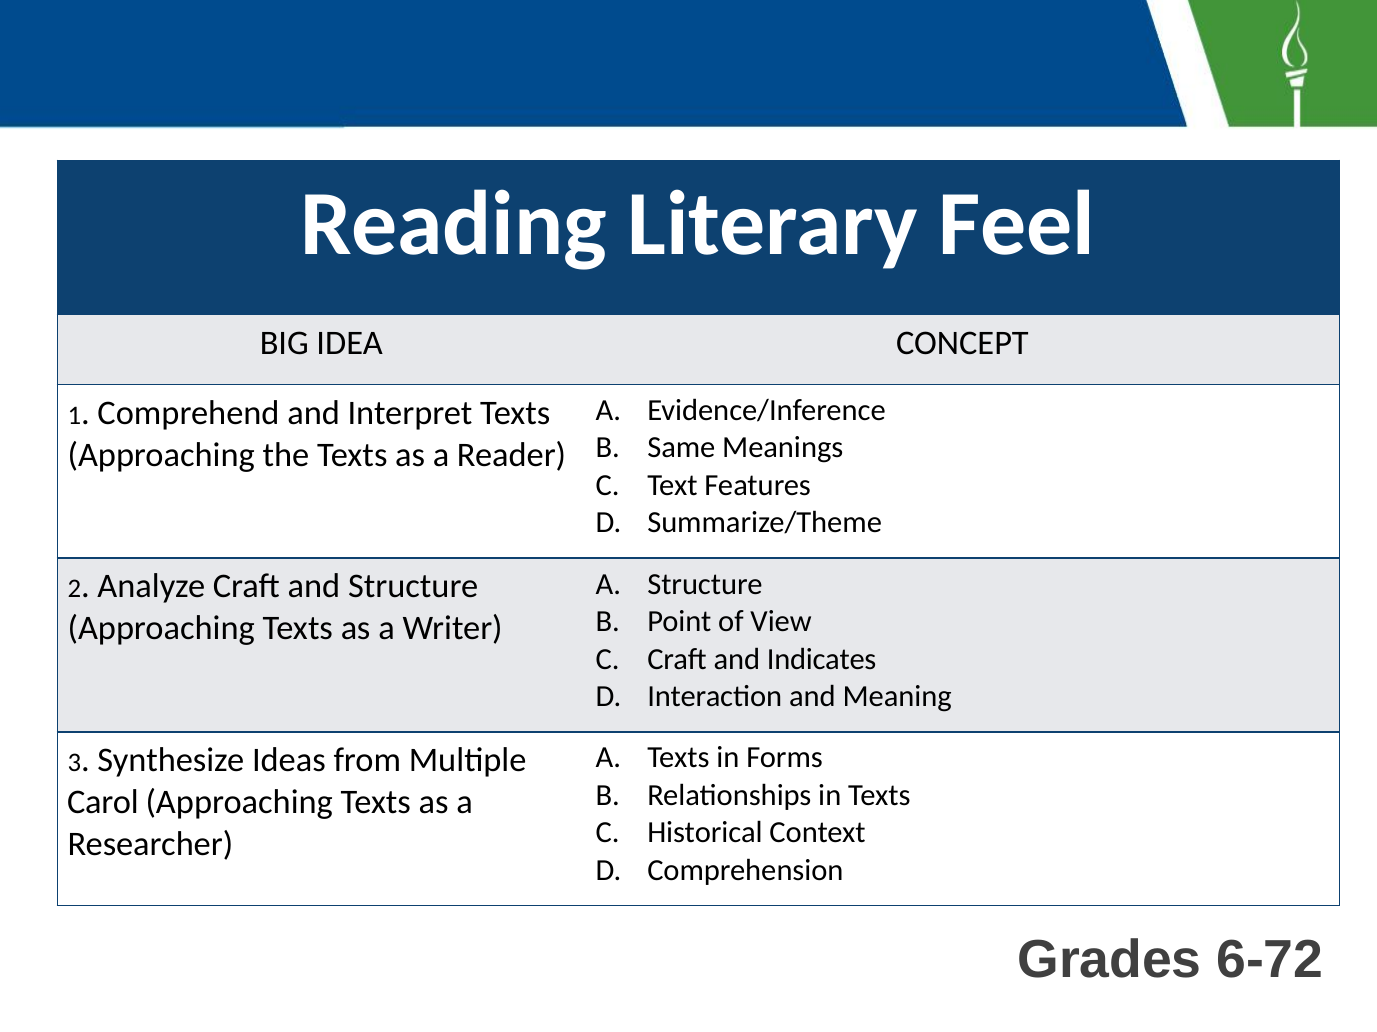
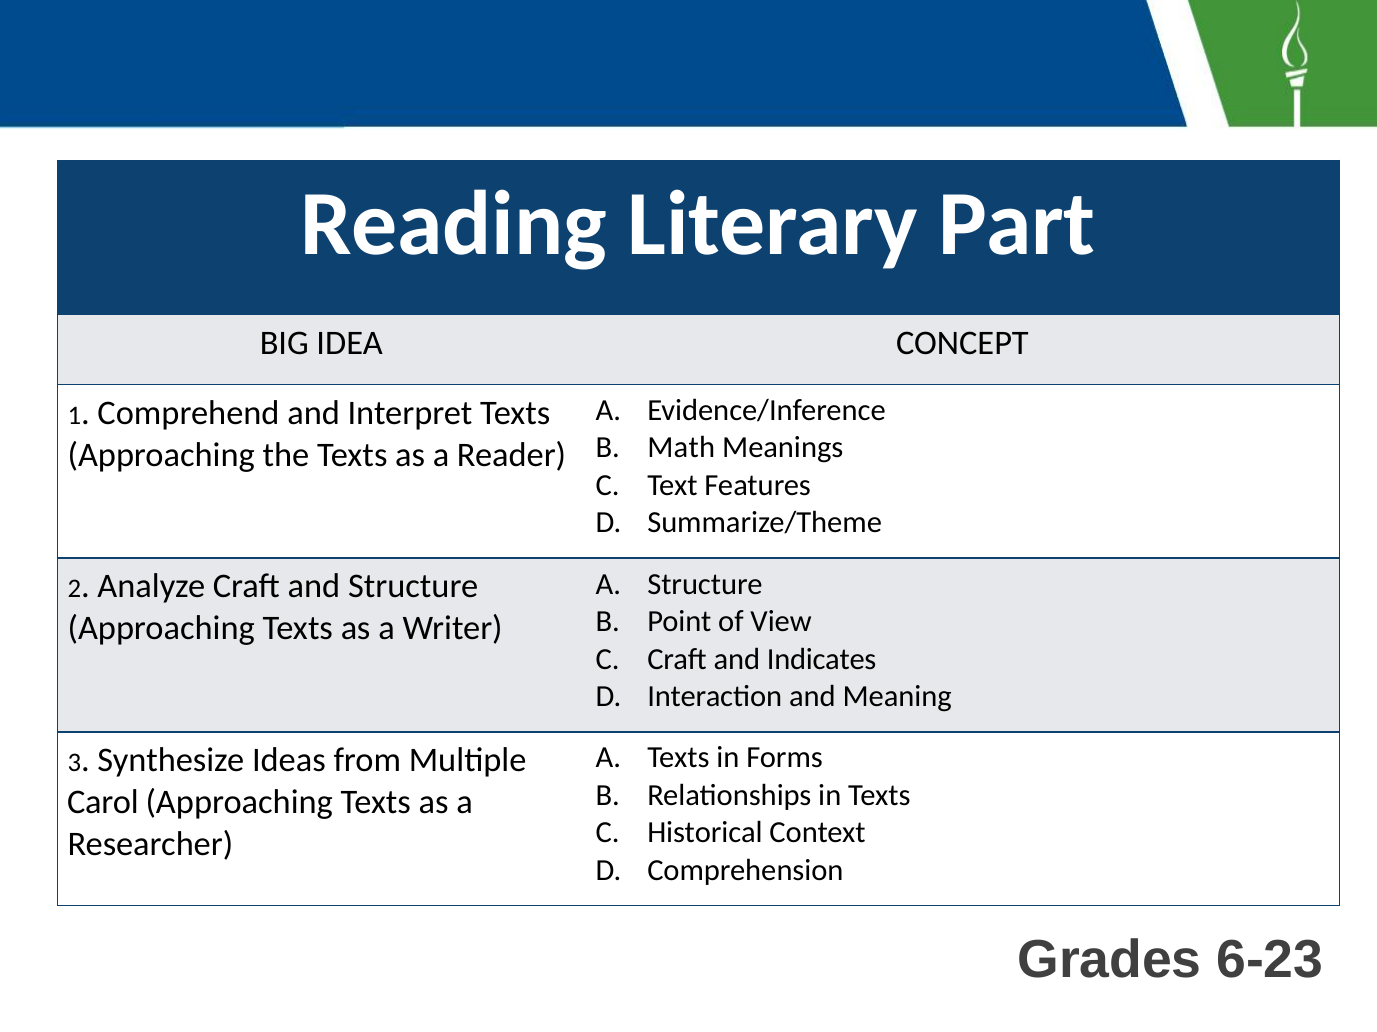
Feel: Feel -> Part (1017, 225)
Same: Same -> Math (681, 448)
6-72: 6-72 -> 6-23 (1270, 961)
